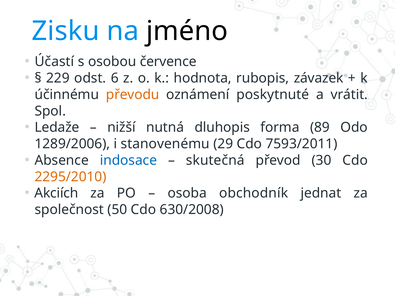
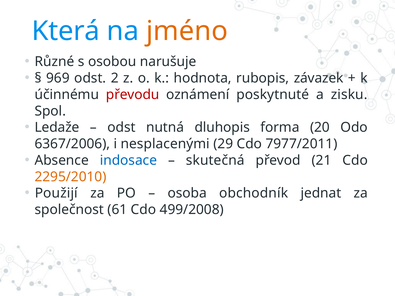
Zisku: Zisku -> Která (66, 31)
jméno colour: black -> orange (187, 31)
Účastí: Účastí -> Různé (54, 62)
července: července -> narušuje (168, 62)
229: 229 -> 969 (58, 78)
6: 6 -> 2 (115, 78)
převodu colour: orange -> red (133, 95)
vrátit: vrátit -> zisku (349, 95)
nižší: nižší -> odst (121, 128)
89: 89 -> 20 (320, 128)
1289/2006: 1289/2006 -> 6367/2006 (72, 144)
stanovenému: stanovenému -> nesplacenými (165, 144)
7593/2011: 7593/2011 -> 7977/2011 (301, 144)
30: 30 -> 21 (322, 160)
Akciích: Akciích -> Použijí (56, 193)
50: 50 -> 61 (117, 210)
630/2008: 630/2008 -> 499/2008 (192, 210)
